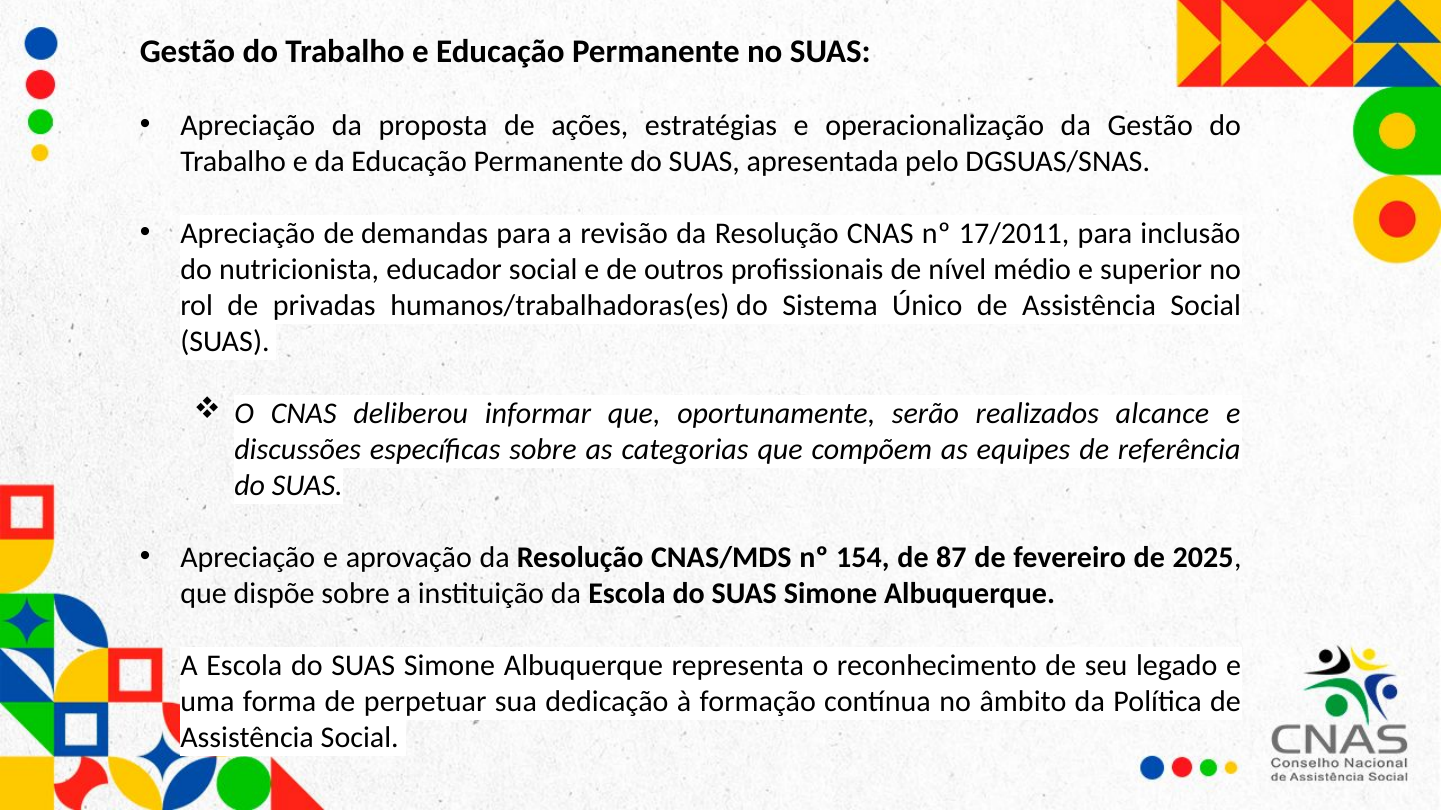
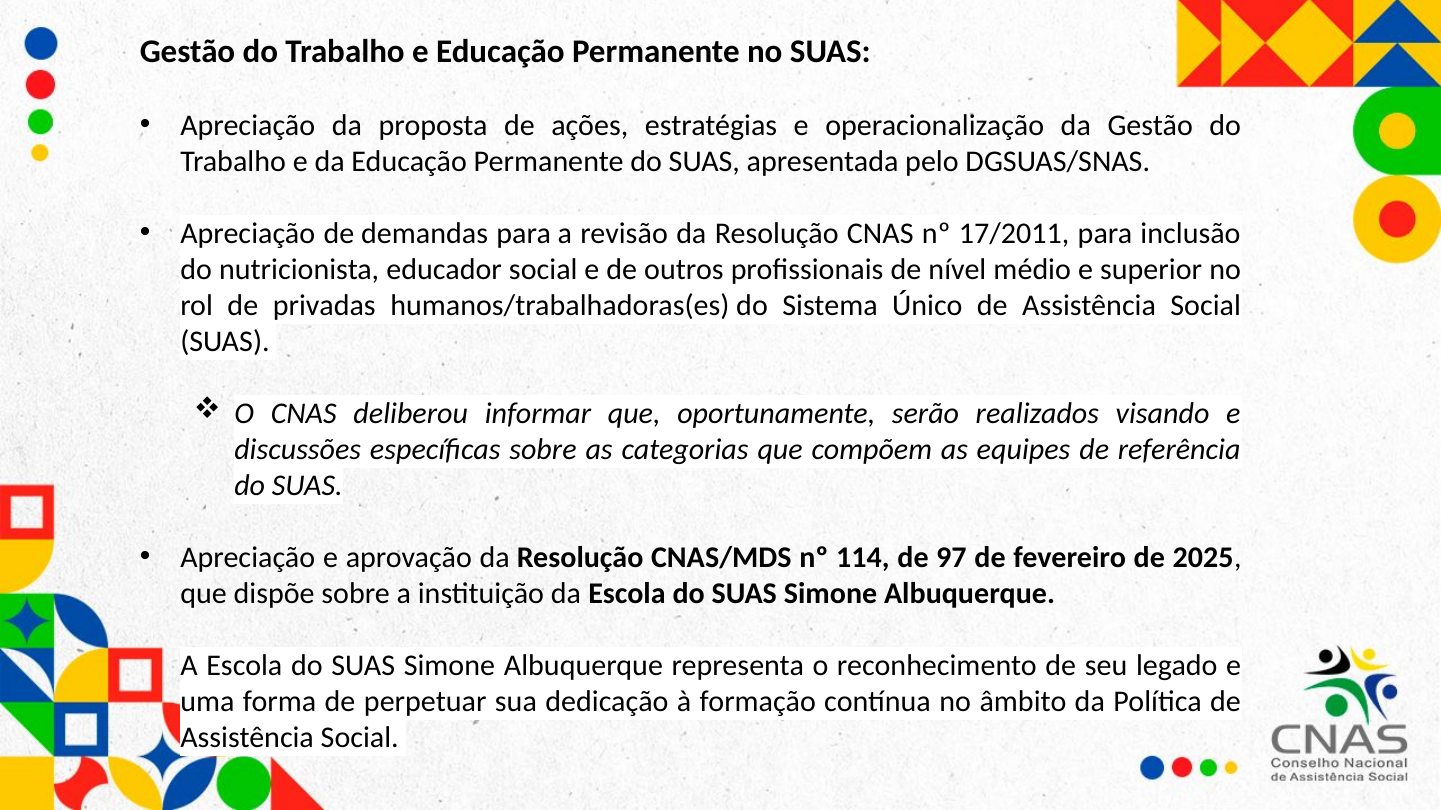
alcance: alcance -> visando (1163, 414)
154: 154 -> 114 (863, 558)
87: 87 -> 97 (951, 558)
